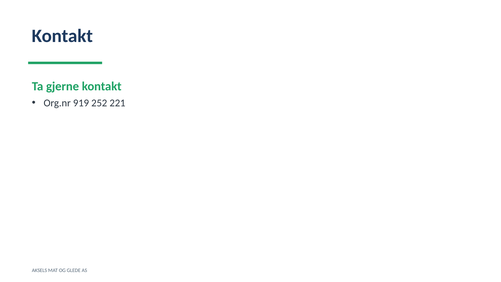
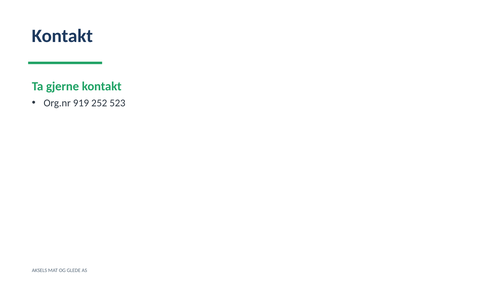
221: 221 -> 523 (118, 103)
